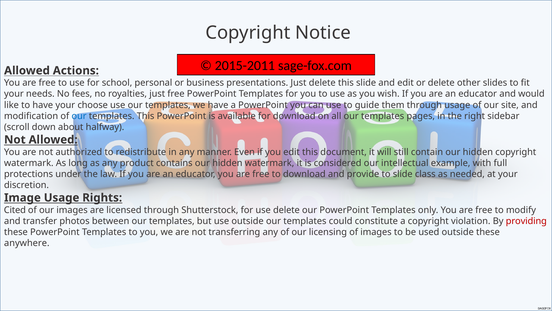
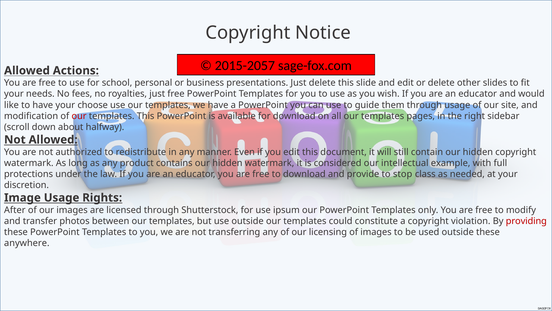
2015-2011: 2015-2011 -> 2015-2057 (245, 65)
our colour: blue -> red (79, 116)
to slide: slide -> stop (403, 174)
Cited: Cited -> After (15, 210)
use delete: delete -> ipsum (286, 210)
